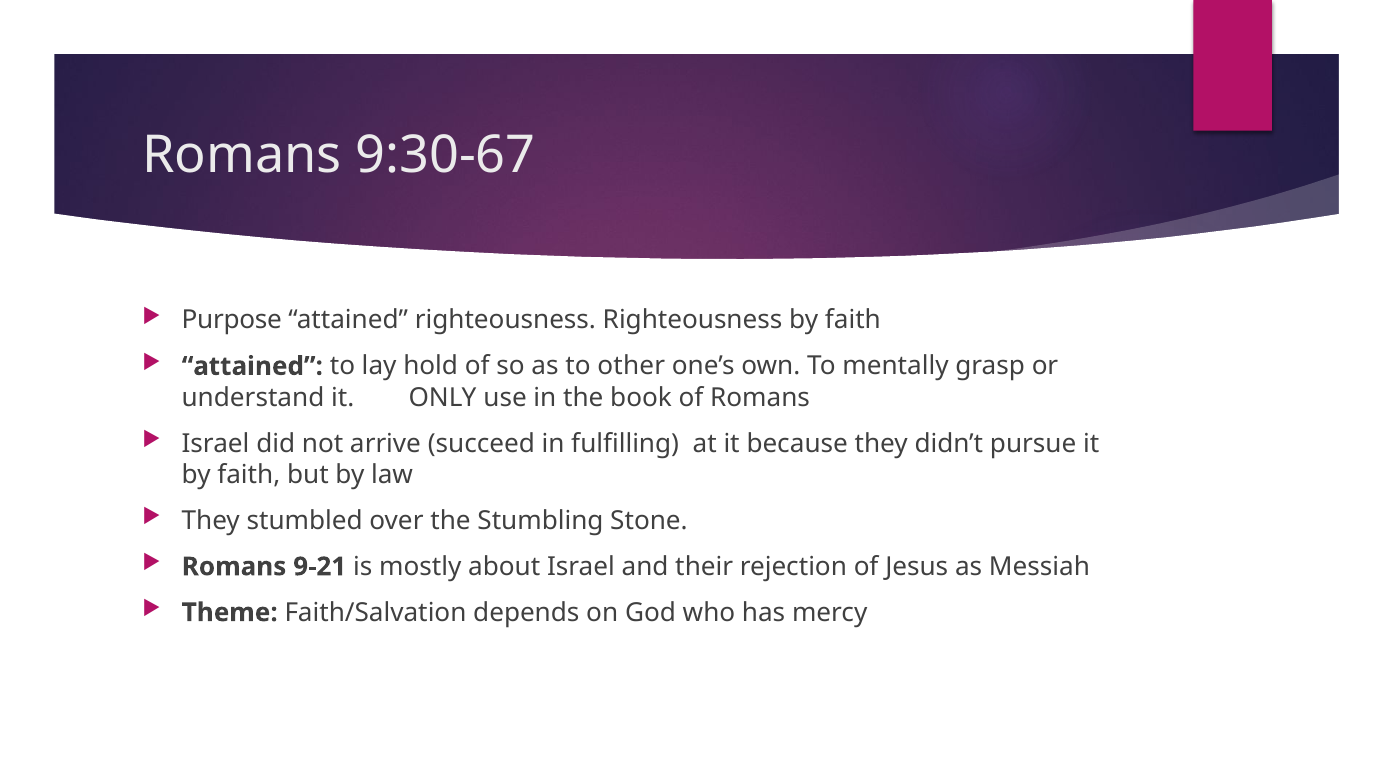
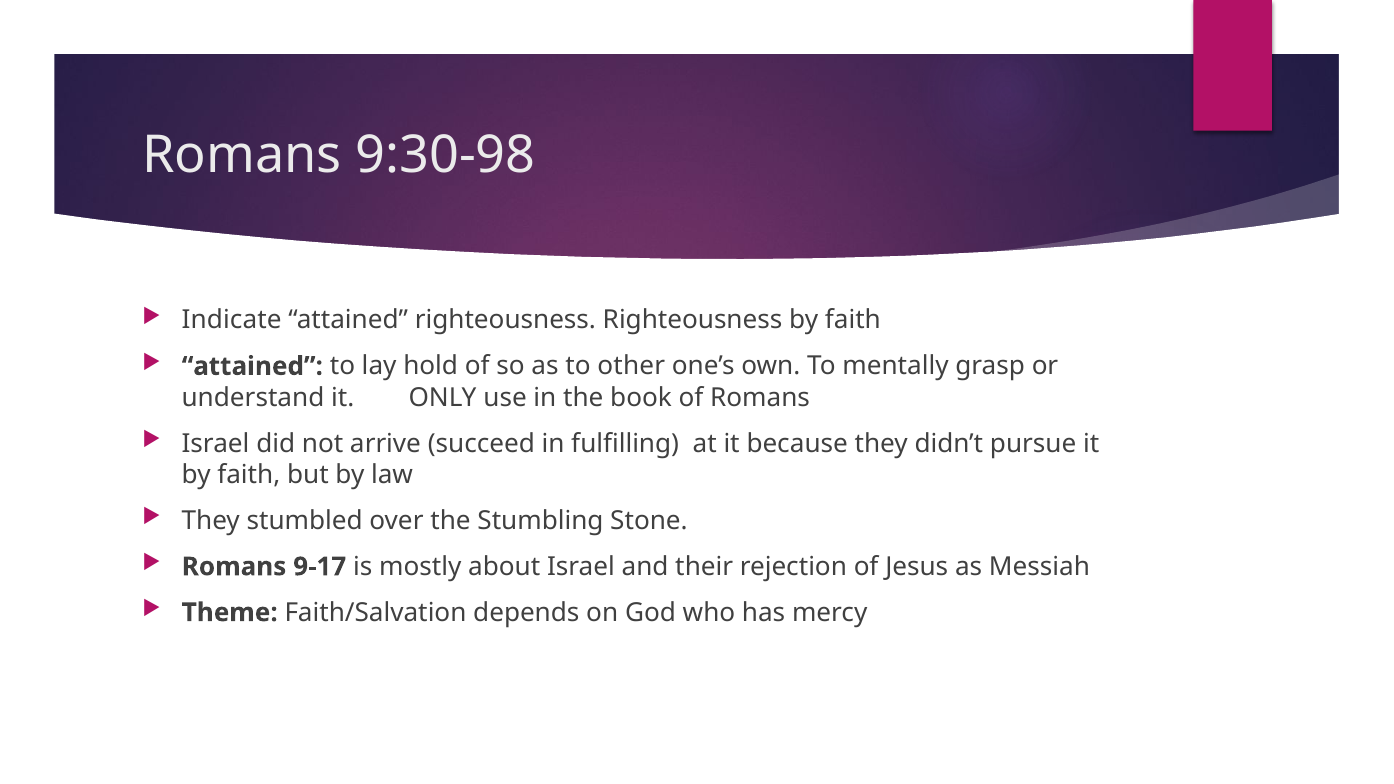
9:30-67: 9:30-67 -> 9:30-98 (446, 155)
Purpose: Purpose -> Indicate (232, 320)
9-21: 9-21 -> 9-17 (320, 567)
